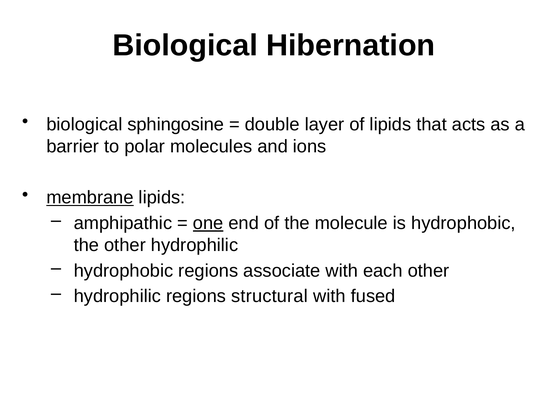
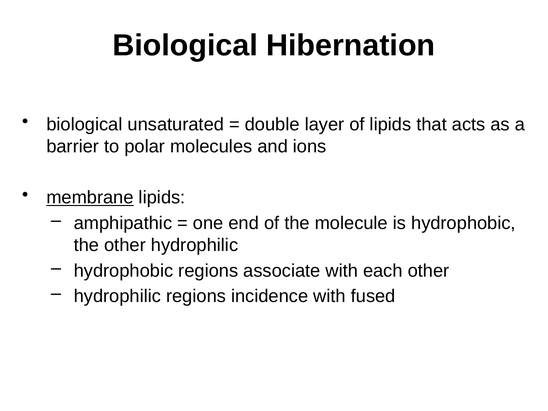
sphingosine: sphingosine -> unsaturated (176, 125)
one underline: present -> none (208, 223)
structural: structural -> incidence (270, 296)
